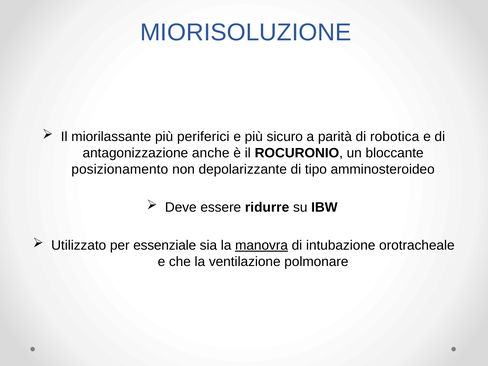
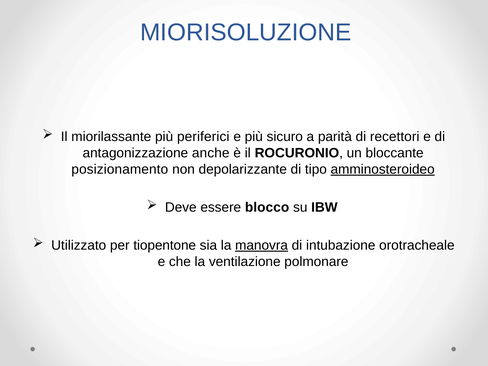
robotica: robotica -> recettori (395, 137)
amminosteroideo underline: none -> present (383, 169)
ridurre: ridurre -> blocco (267, 207)
essenziale: essenziale -> tiopentone (165, 245)
